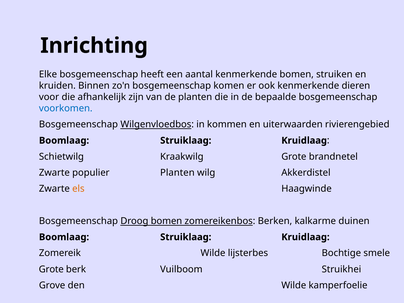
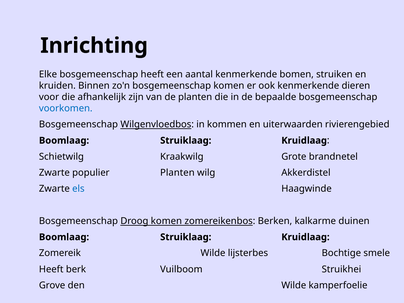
els colour: orange -> blue (78, 189)
Droog bomen: bomen -> komen (166, 221)
Grote: Grote -> Heeft (51, 269)
